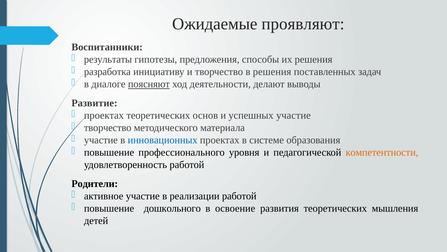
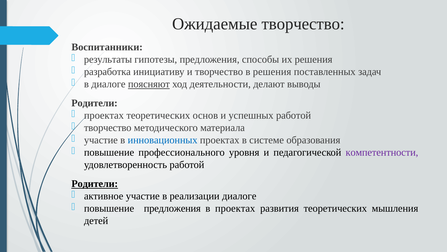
Ожидаемые проявляют: проявляют -> творчество (303, 24)
Развитие: Развитие -> Родители (95, 103)
успешных участие: участие -> работой (294, 115)
компетентности colour: orange -> purple (382, 152)
Родители underline: none -> present (95, 183)
реализации работой: работой -> диалоге (239, 196)
повышение дошкольного: дошкольного -> предложения (172, 208)
в освоение: освоение -> проектах (235, 208)
